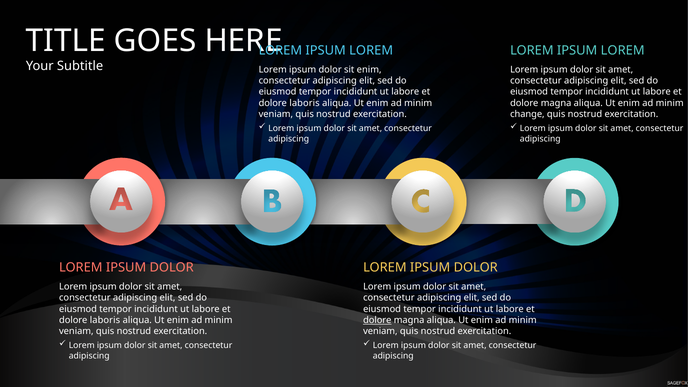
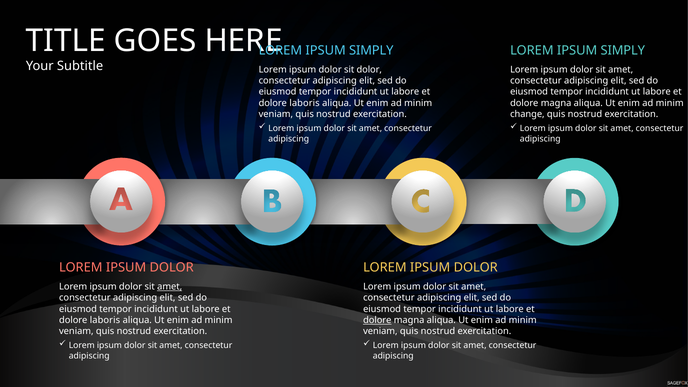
LOREM: LOREM -> SIMPLY (371, 50)
LOREM: LOREM -> SIMPLY (623, 50)
sit enim: enim -> dolor (369, 70)
amet underline: none -> present (170, 287)
